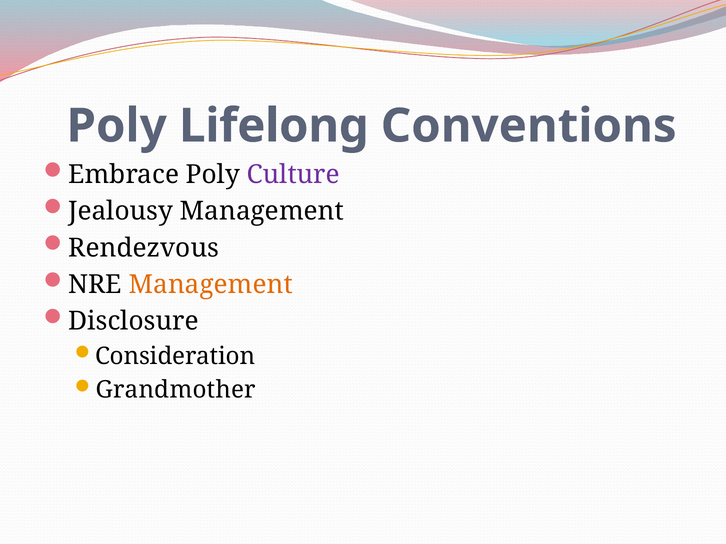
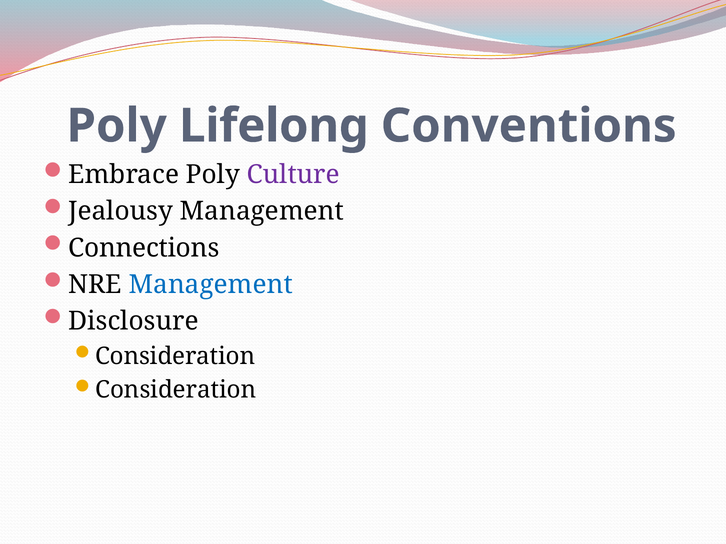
Rendezvous: Rendezvous -> Connections (144, 248)
Management colour: orange -> blue (211, 285)
Grandmother: Grandmother -> Consideration (176, 390)
